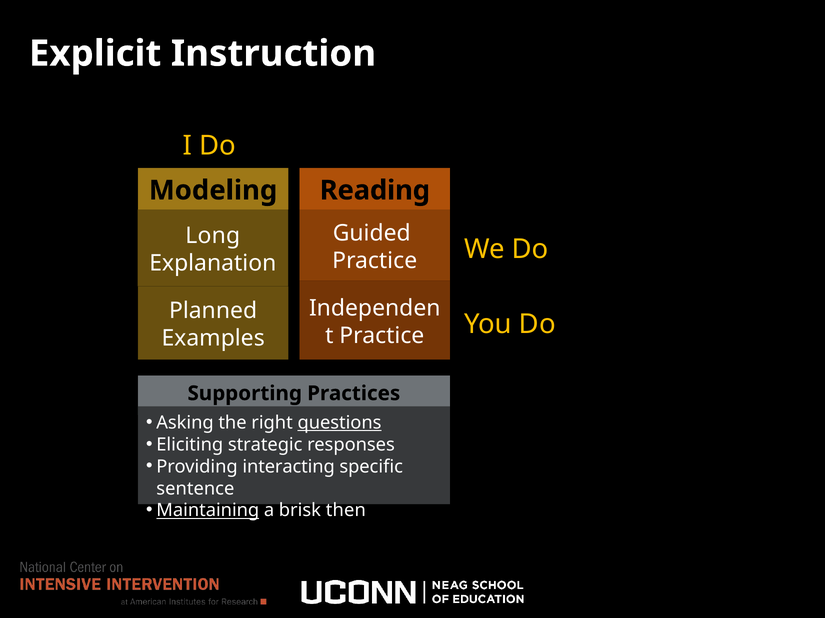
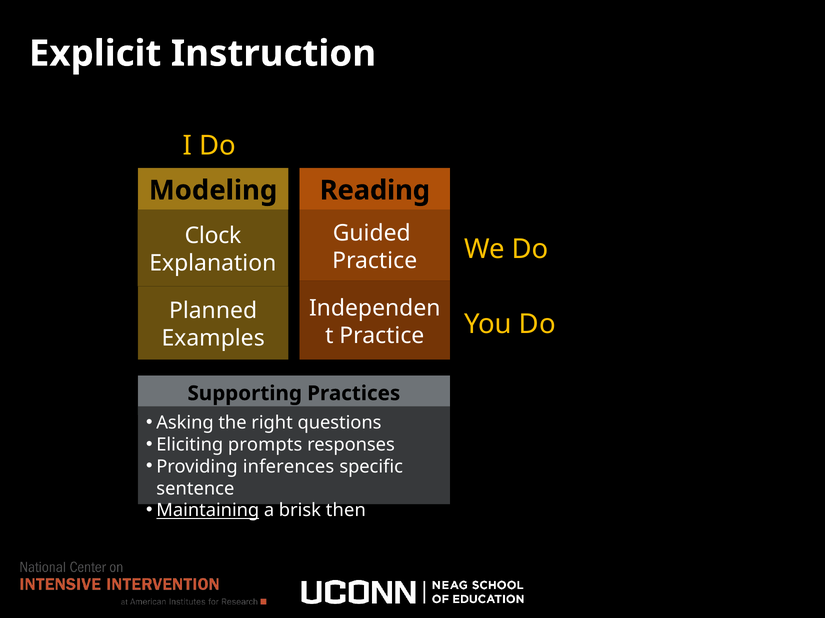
Long: Long -> Clock (213, 236)
questions underline: present -> none (339, 423)
strategic: strategic -> prompts (265, 445)
interacting: interacting -> inferences (288, 467)
